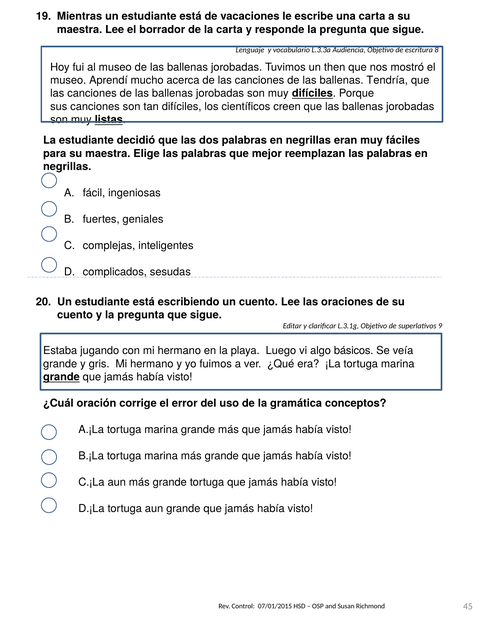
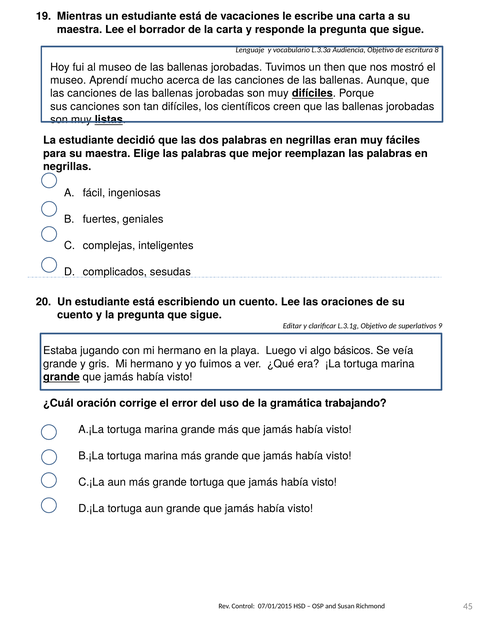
Tendría: Tendría -> Aunque (387, 80)
conceptos: conceptos -> trabajando (356, 403)
